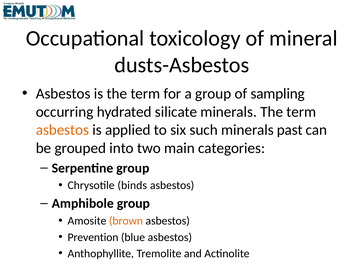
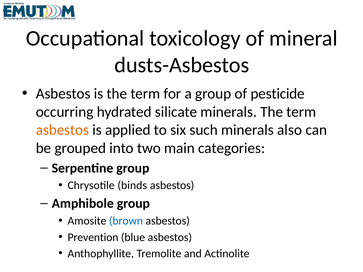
sampling: sampling -> pesticide (278, 94)
past: past -> also (290, 130)
brown colour: orange -> blue (126, 221)
